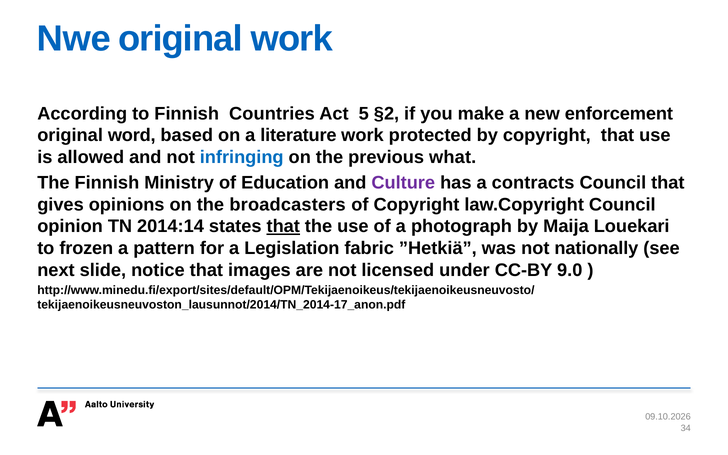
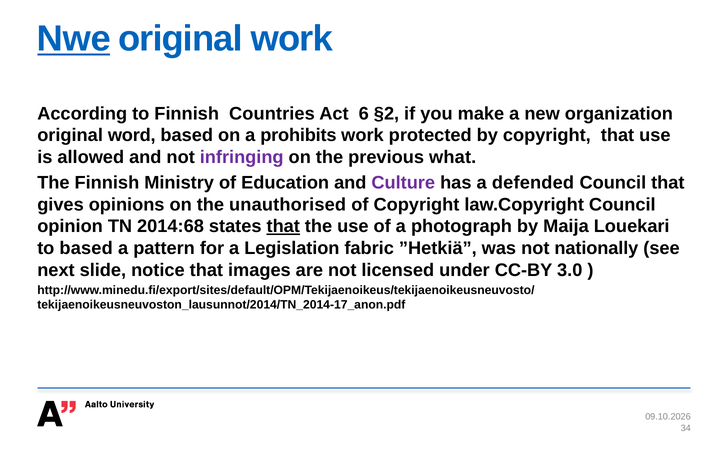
Nwe underline: none -> present (74, 39)
5: 5 -> 6 (364, 114)
enforcement: enforcement -> organization (619, 114)
literature: literature -> prohibits (298, 135)
infringing colour: blue -> purple (242, 157)
contracts: contracts -> defended (533, 183)
broadcasters: broadcasters -> unauthorised (288, 205)
2014:14: 2014:14 -> 2014:68 (170, 226)
to frozen: frozen -> based (86, 248)
9.0: 9.0 -> 3.0 (570, 270)
